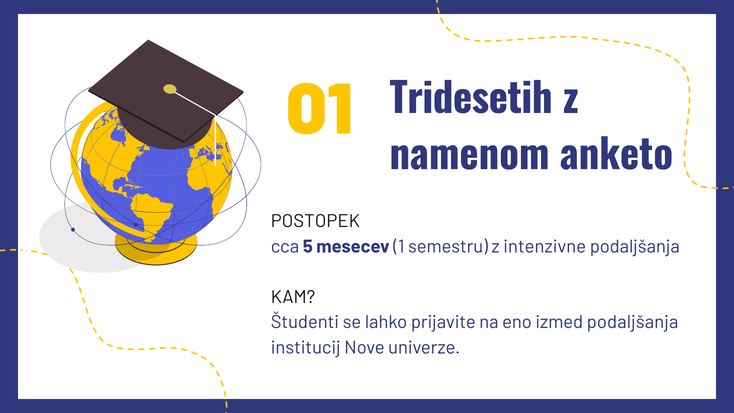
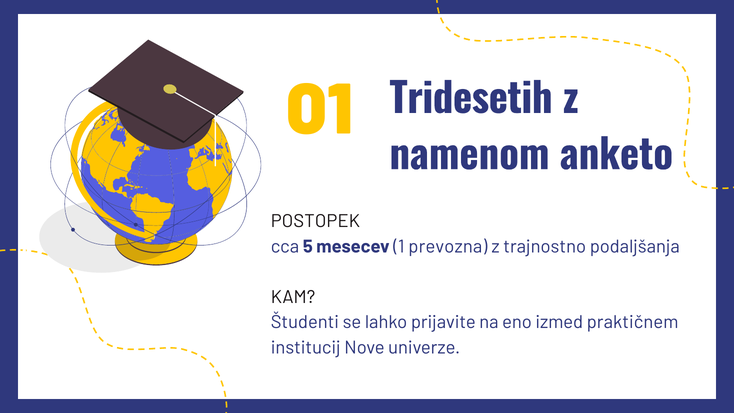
semestru: semestru -> prevozna (448, 246)
intenzivne: intenzivne -> trajnostno (545, 246)
izmed podaljšanja: podaljšanja -> praktičnem (633, 322)
